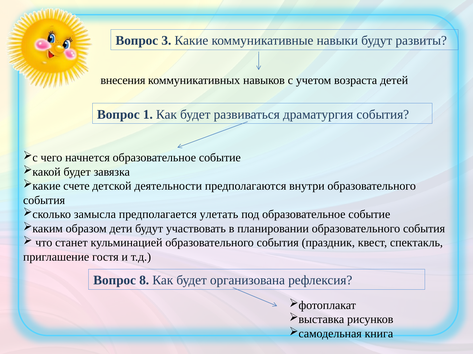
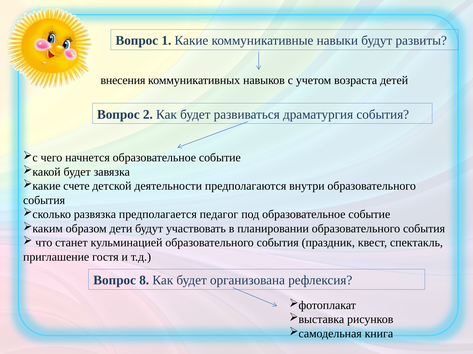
3: 3 -> 1 (166, 41)
1: 1 -> 2 (148, 115)
замысла: замысла -> развязка (95, 215)
улетать: улетать -> педагог (219, 215)
